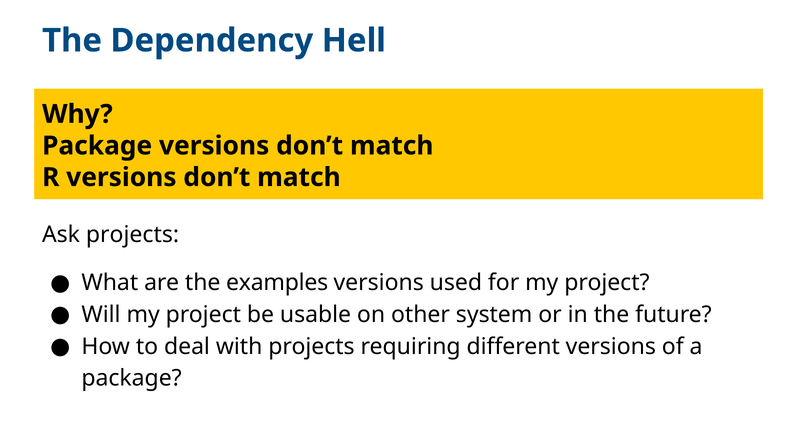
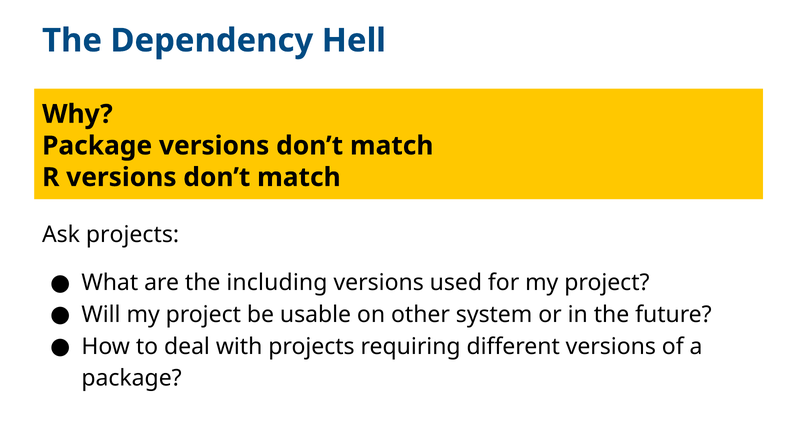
examples: examples -> including (277, 283)
